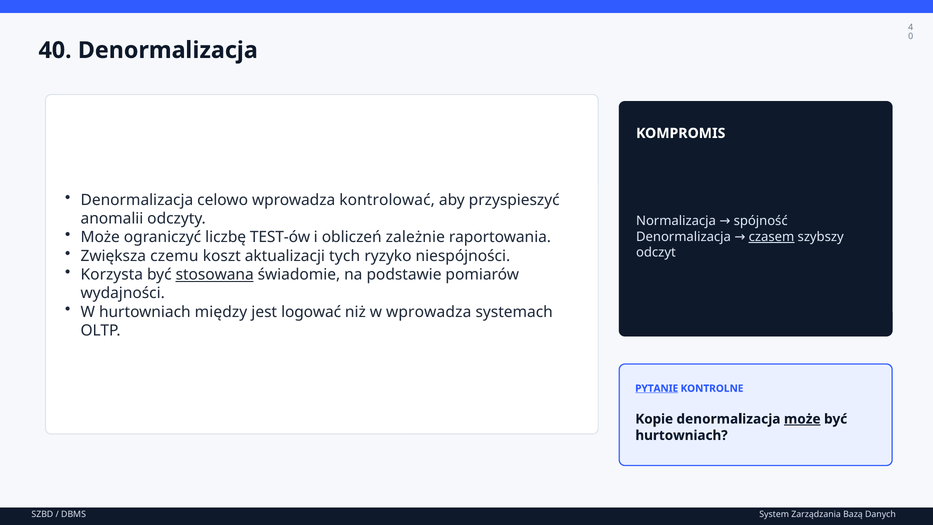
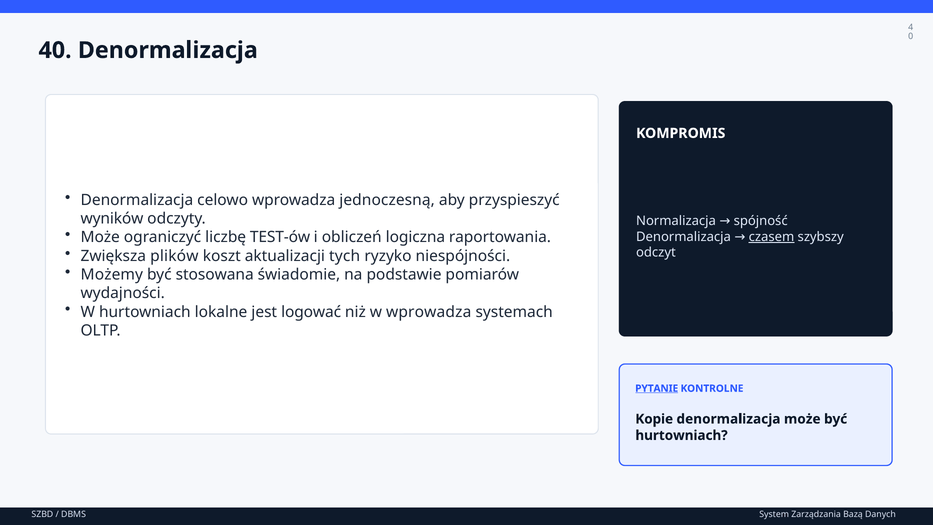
kontrolować: kontrolować -> jednoczesną (387, 200)
anomalii: anomalii -> wyników (112, 219)
zależnie: zależnie -> logiczna (415, 237)
czemu: czemu -> plików (174, 256)
Korzysta: Korzysta -> Możemy (112, 275)
stosowana underline: present -> none (215, 275)
między: między -> lokalne (221, 312)
może underline: present -> none (802, 419)
